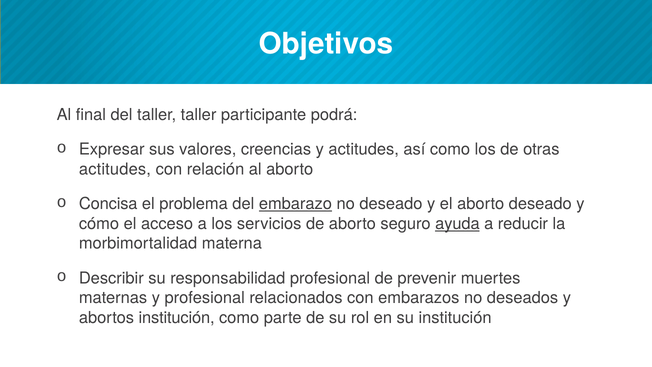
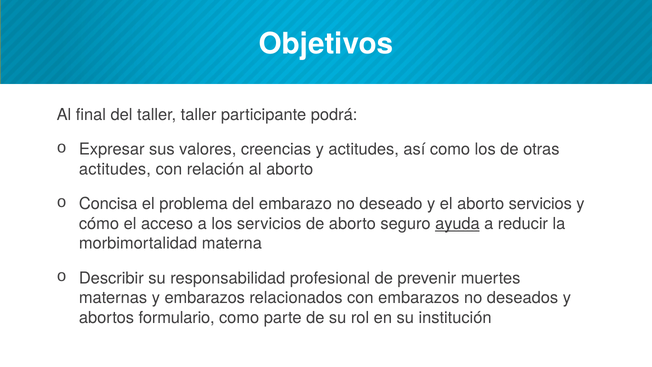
embarazo underline: present -> none (295, 204)
aborto deseado: deseado -> servicios (540, 204)
y profesional: profesional -> embarazos (205, 298)
abortos institución: institución -> formulario (177, 317)
